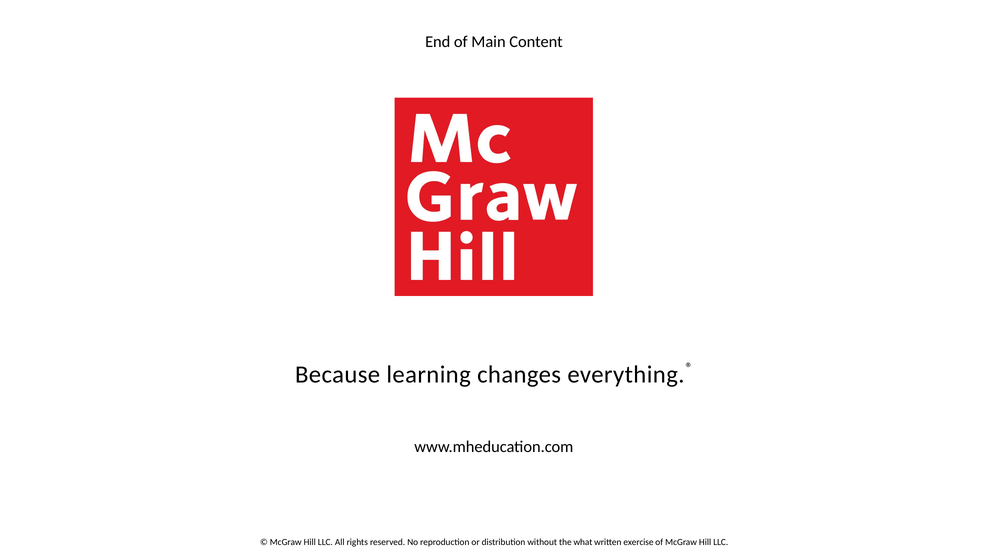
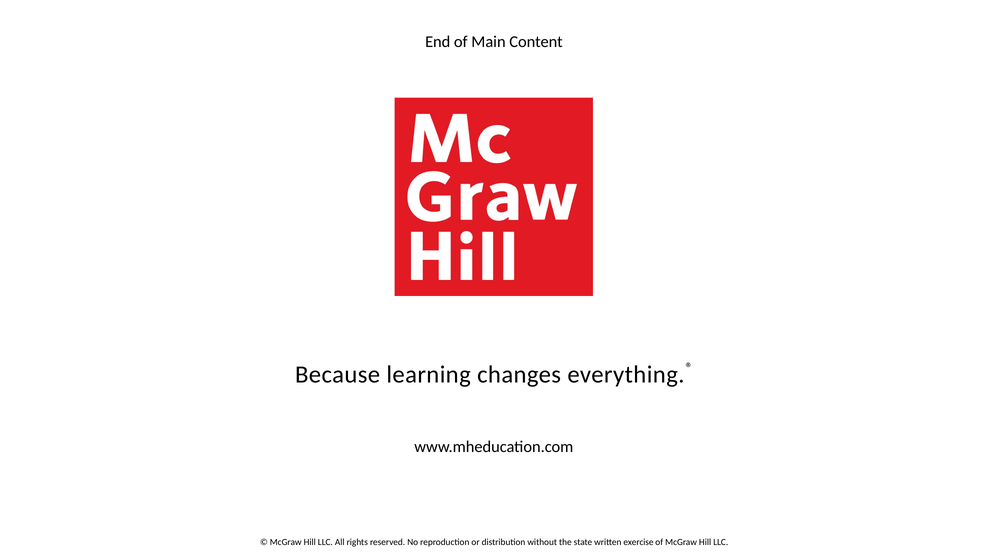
what: what -> state (583, 542)
